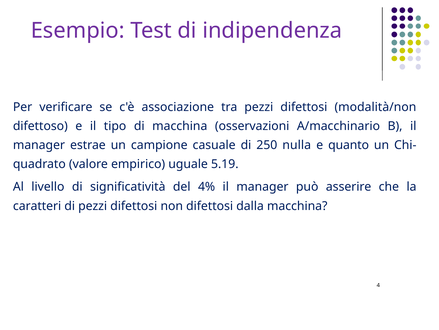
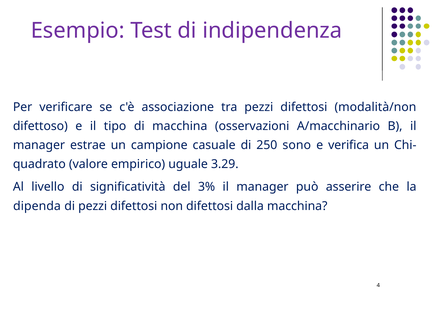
nulla: nulla -> sono (297, 145)
quanto: quanto -> verifica (349, 145)
5.19: 5.19 -> 3.29 (225, 164)
4%: 4% -> 3% (207, 187)
caratteri: caratteri -> dipenda (37, 206)
